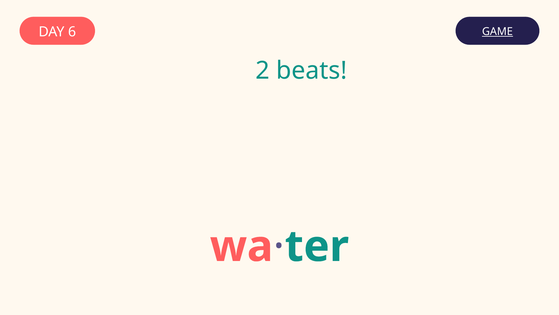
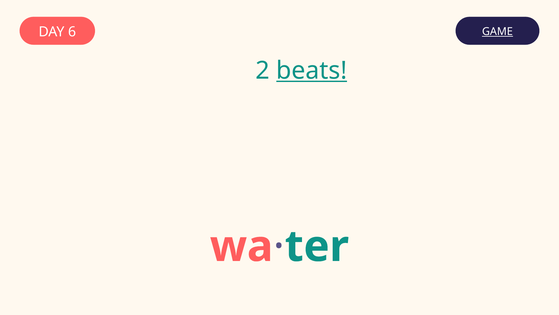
beats underline: none -> present (312, 71)
